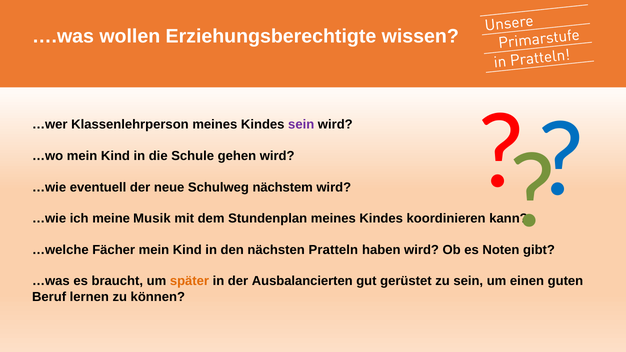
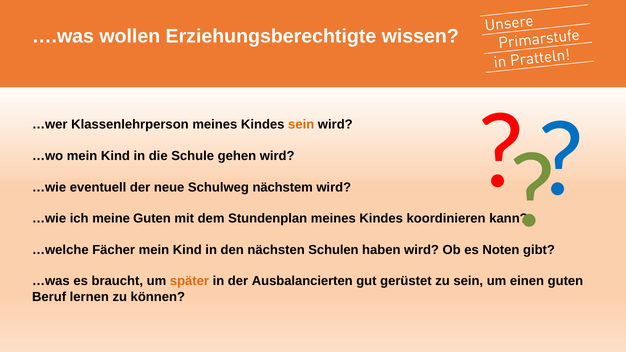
sein colour: purple -> orange (301, 125)
meine Musik: Musik -> Guten (152, 219)
Pratteln: Pratteln -> Schulen (333, 250)
